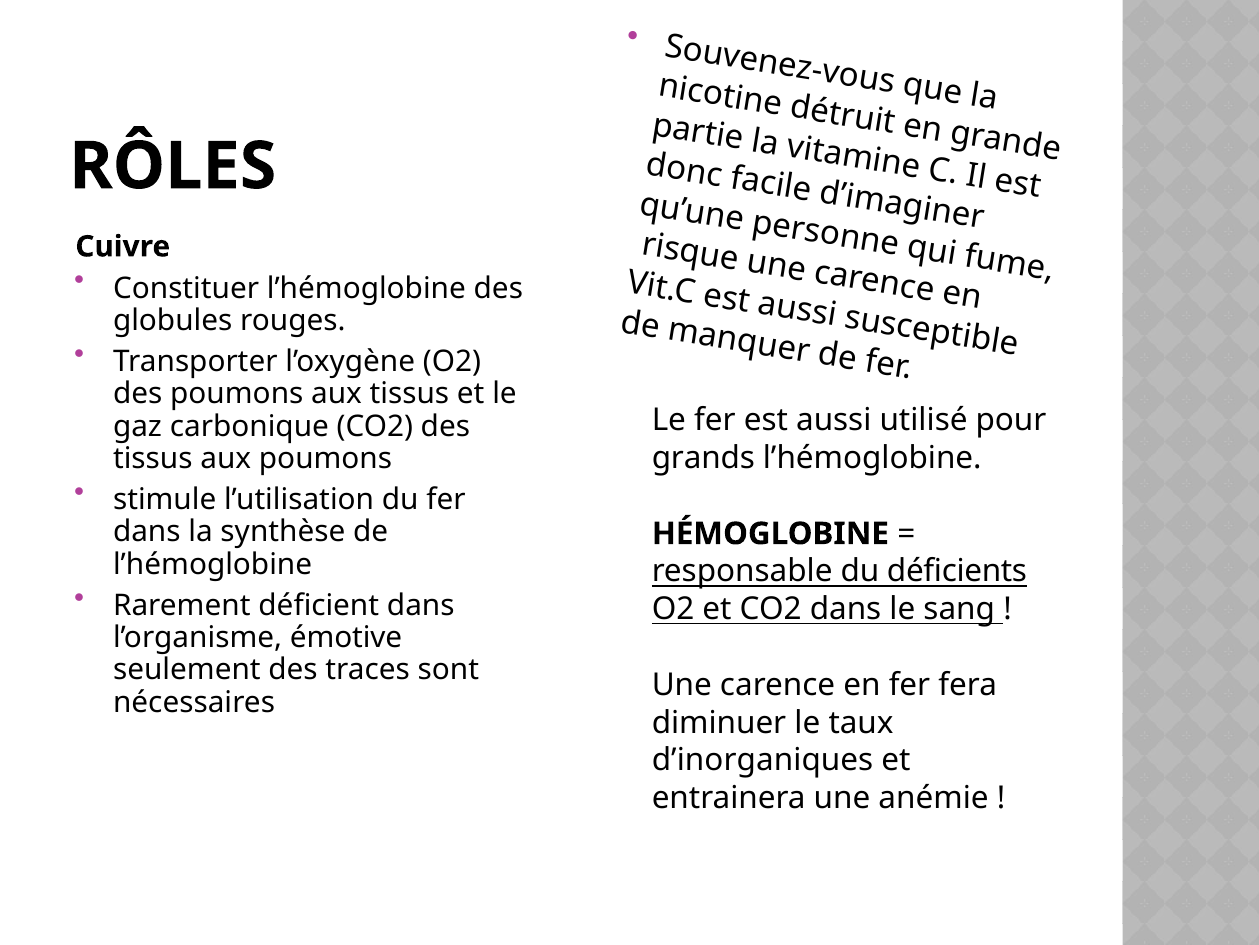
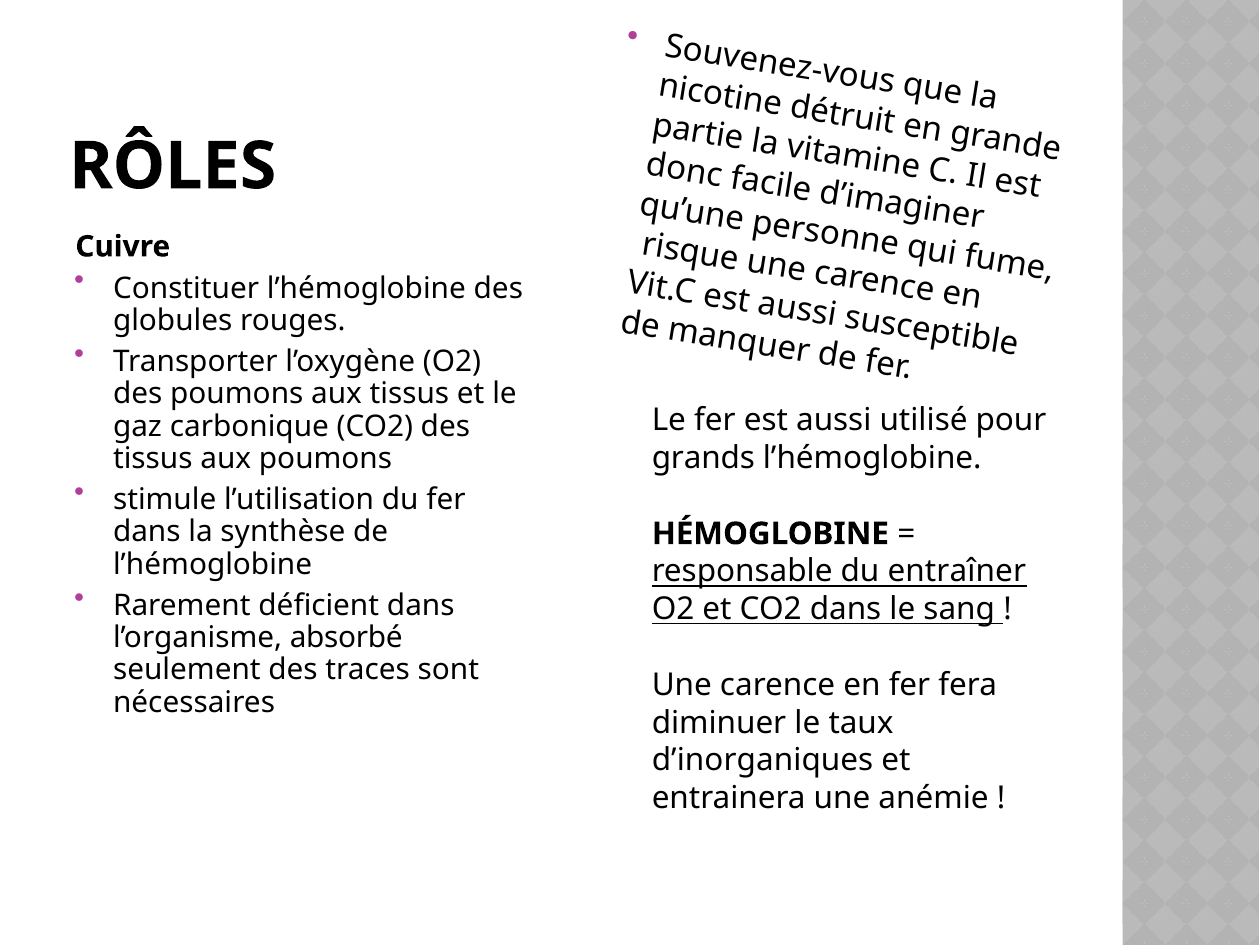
déficients: déficients -> entraîner (957, 571)
émotive: émotive -> absorbé (346, 637)
